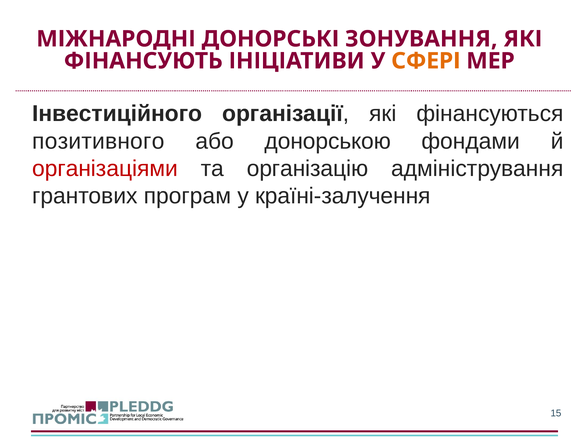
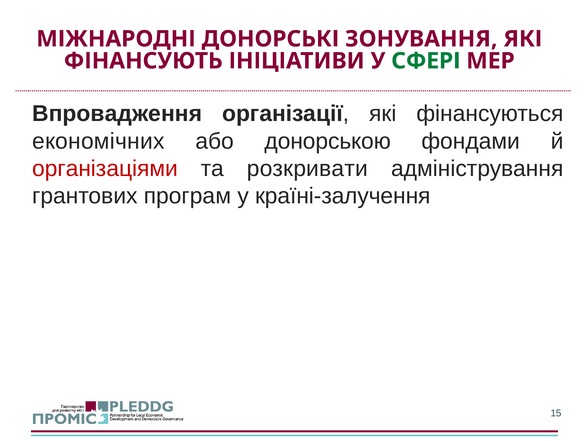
СФЕРІ colour: orange -> green (426, 61)
Інвестиційного: Інвестиційного -> Впровадження (117, 114)
позитивного: позитивного -> економічних (98, 141)
організацію: організацію -> розкривати (307, 169)
